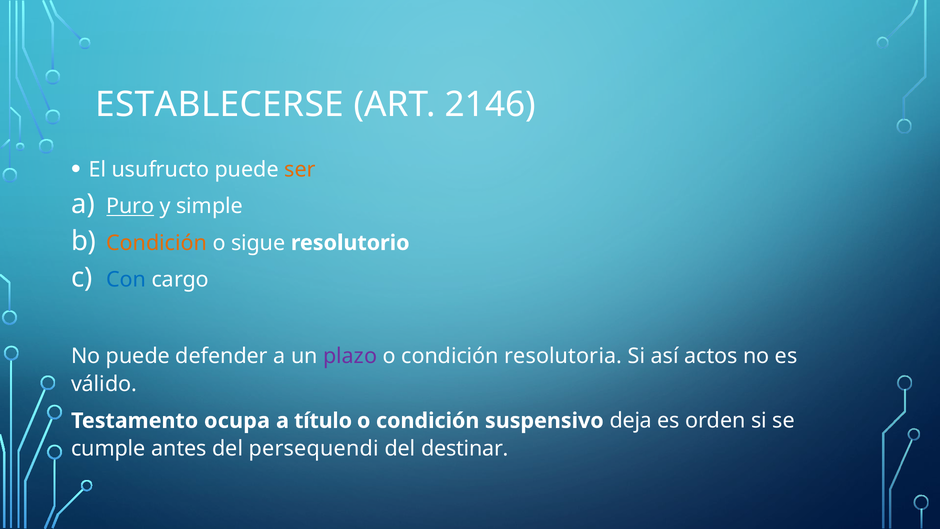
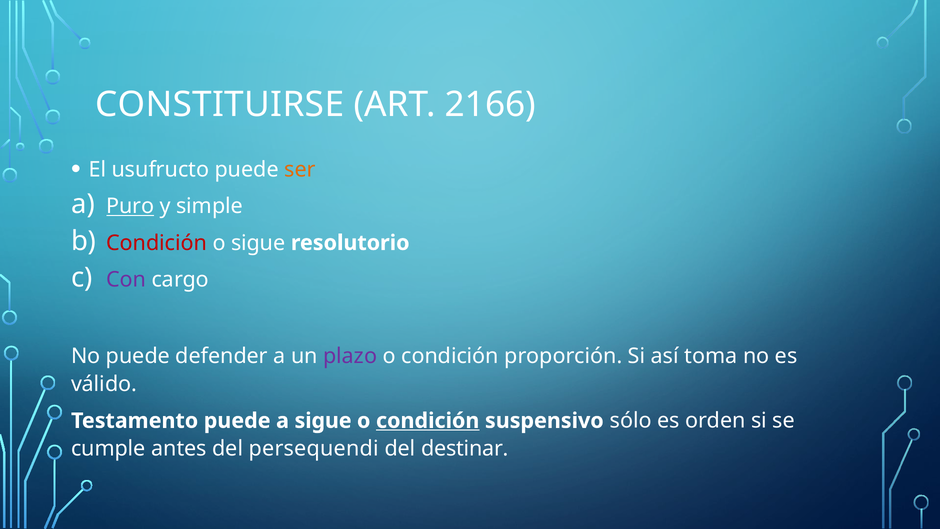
ESTABLECERSE: ESTABLECERSE -> CONSTITUIRSE (220, 104)
2146: 2146 -> 2166 (490, 104)
Condición colour: orange -> red (157, 243)
Con colour: blue -> purple (126, 279)
resolutoria: resolutoria -> proporción (563, 356)
actos: actos -> toma (711, 356)
Testamento ocupa: ocupa -> puede (237, 421)
a título: título -> sigue (323, 421)
condición underline: none -> present (428, 421)
deja: deja -> sólo (631, 421)
